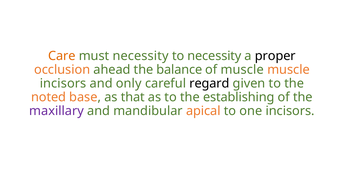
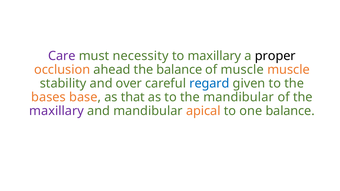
Care colour: orange -> purple (62, 56)
to necessity: necessity -> maxillary (214, 56)
incisors: incisors -> stability (63, 83)
only: only -> over (129, 83)
regard colour: black -> blue (209, 83)
noted: noted -> bases (48, 97)
the establishing: establishing -> mandibular (239, 97)
one incisors: incisors -> balance (290, 111)
